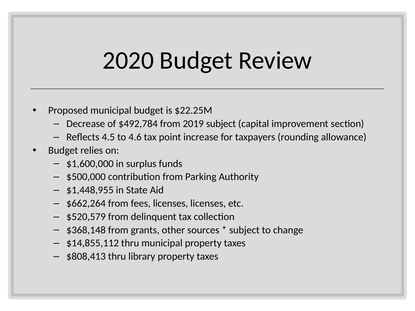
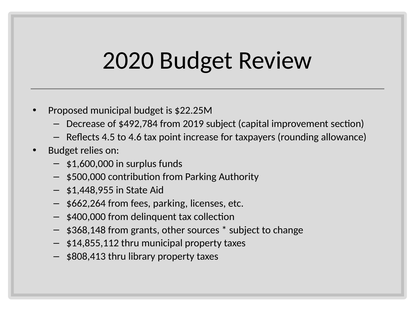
fees licenses: licenses -> parking (170, 204)
$520,579: $520,579 -> $400,000 (86, 217)
